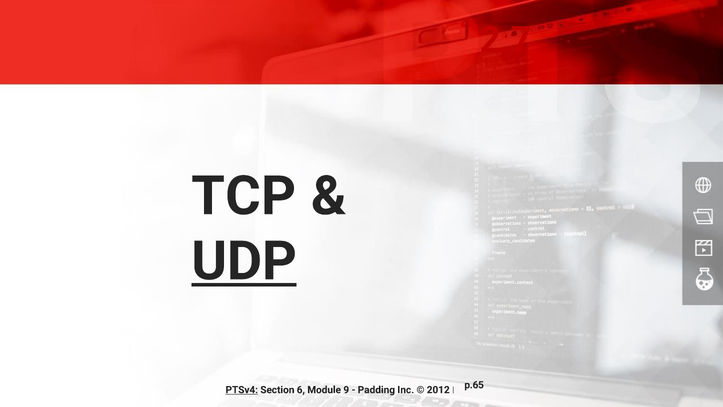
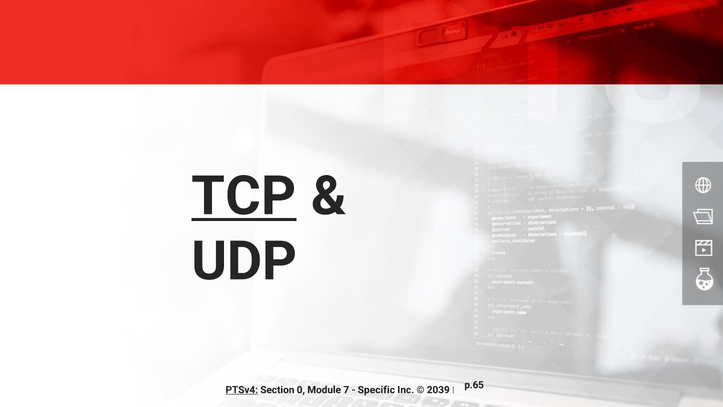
TCP underline: none -> present (244, 196)
UDP underline: present -> none (244, 261)
6: 6 -> 0 (301, 390)
9: 9 -> 7 (346, 390)
Padding: Padding -> Specific (376, 390)
2012: 2012 -> 2039 (438, 390)
